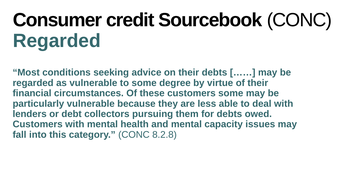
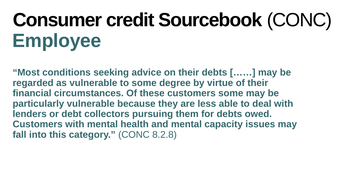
Regarded: Regarded -> Employee (57, 41)
